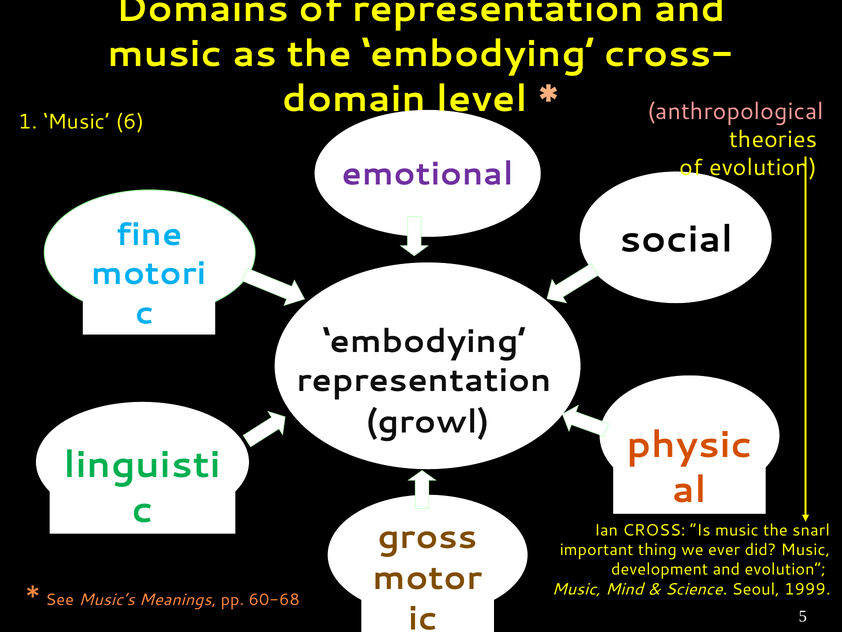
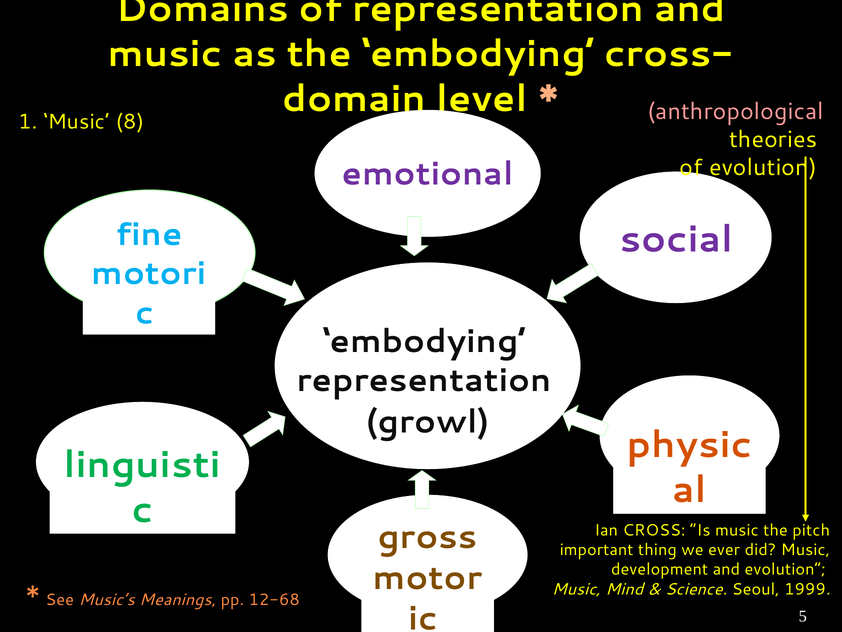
6: 6 -> 8 (130, 122)
social colour: black -> purple (676, 239)
snarl: snarl -> pitch (811, 530)
60-68: 60-68 -> 12-68 (274, 599)
